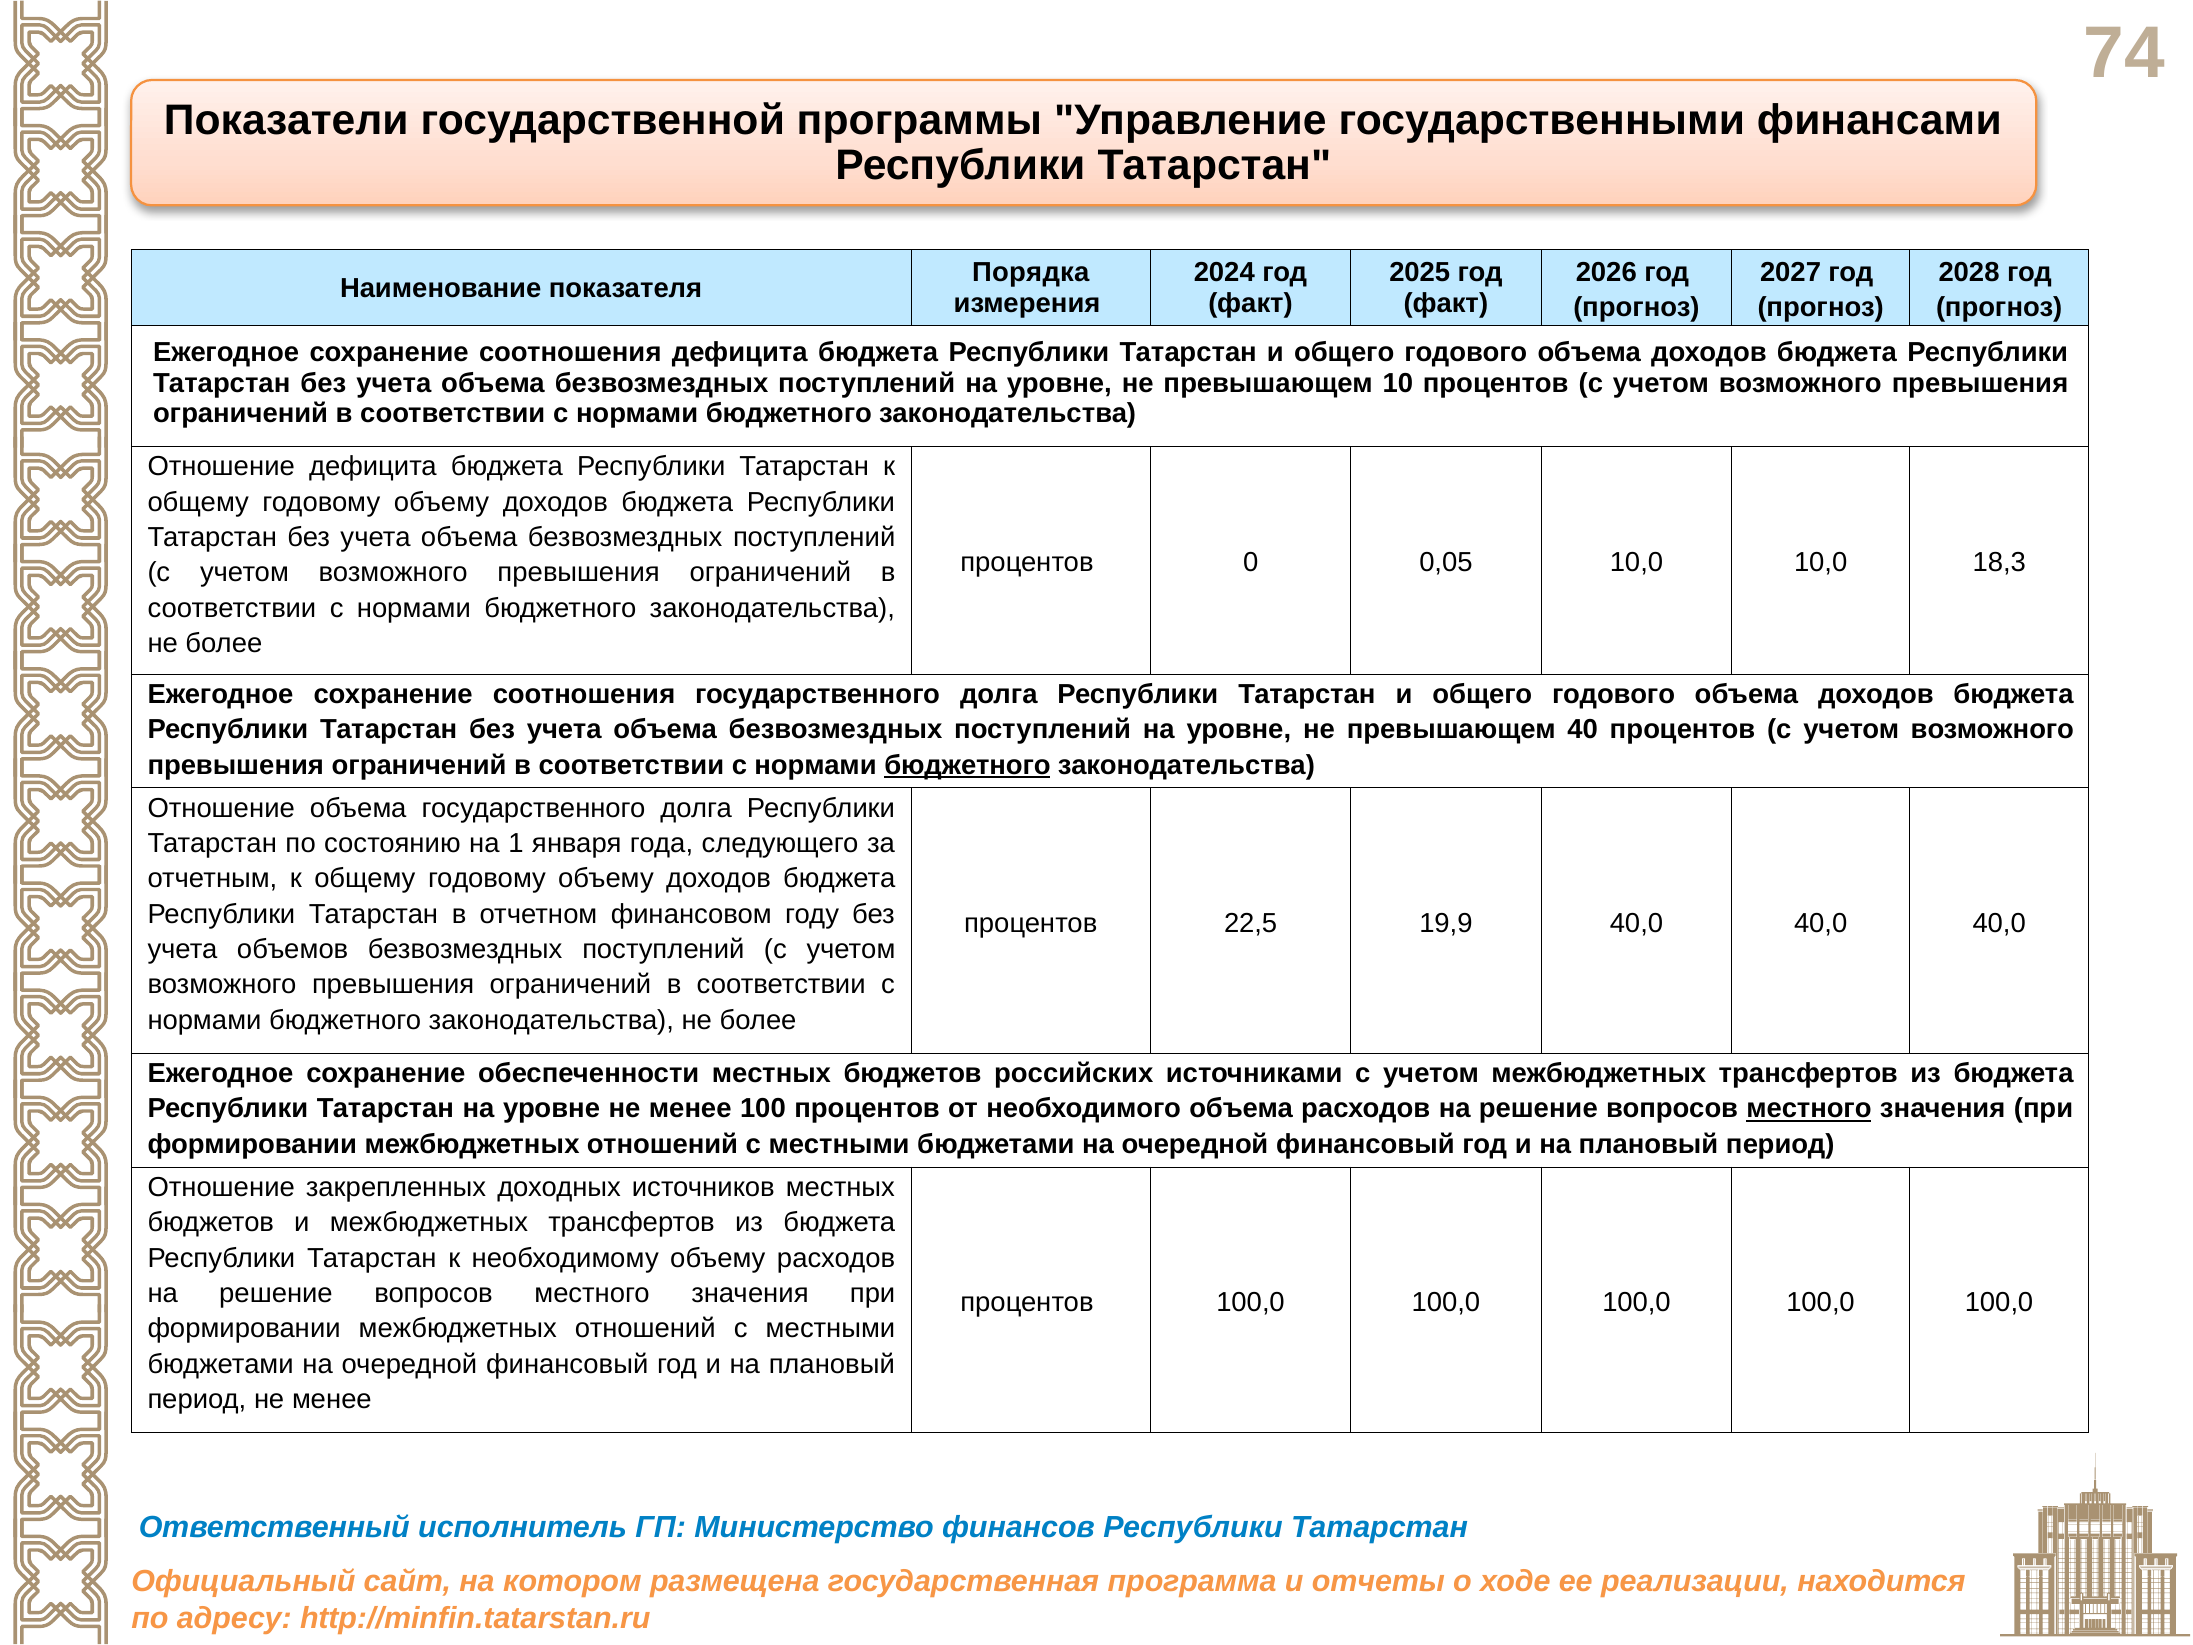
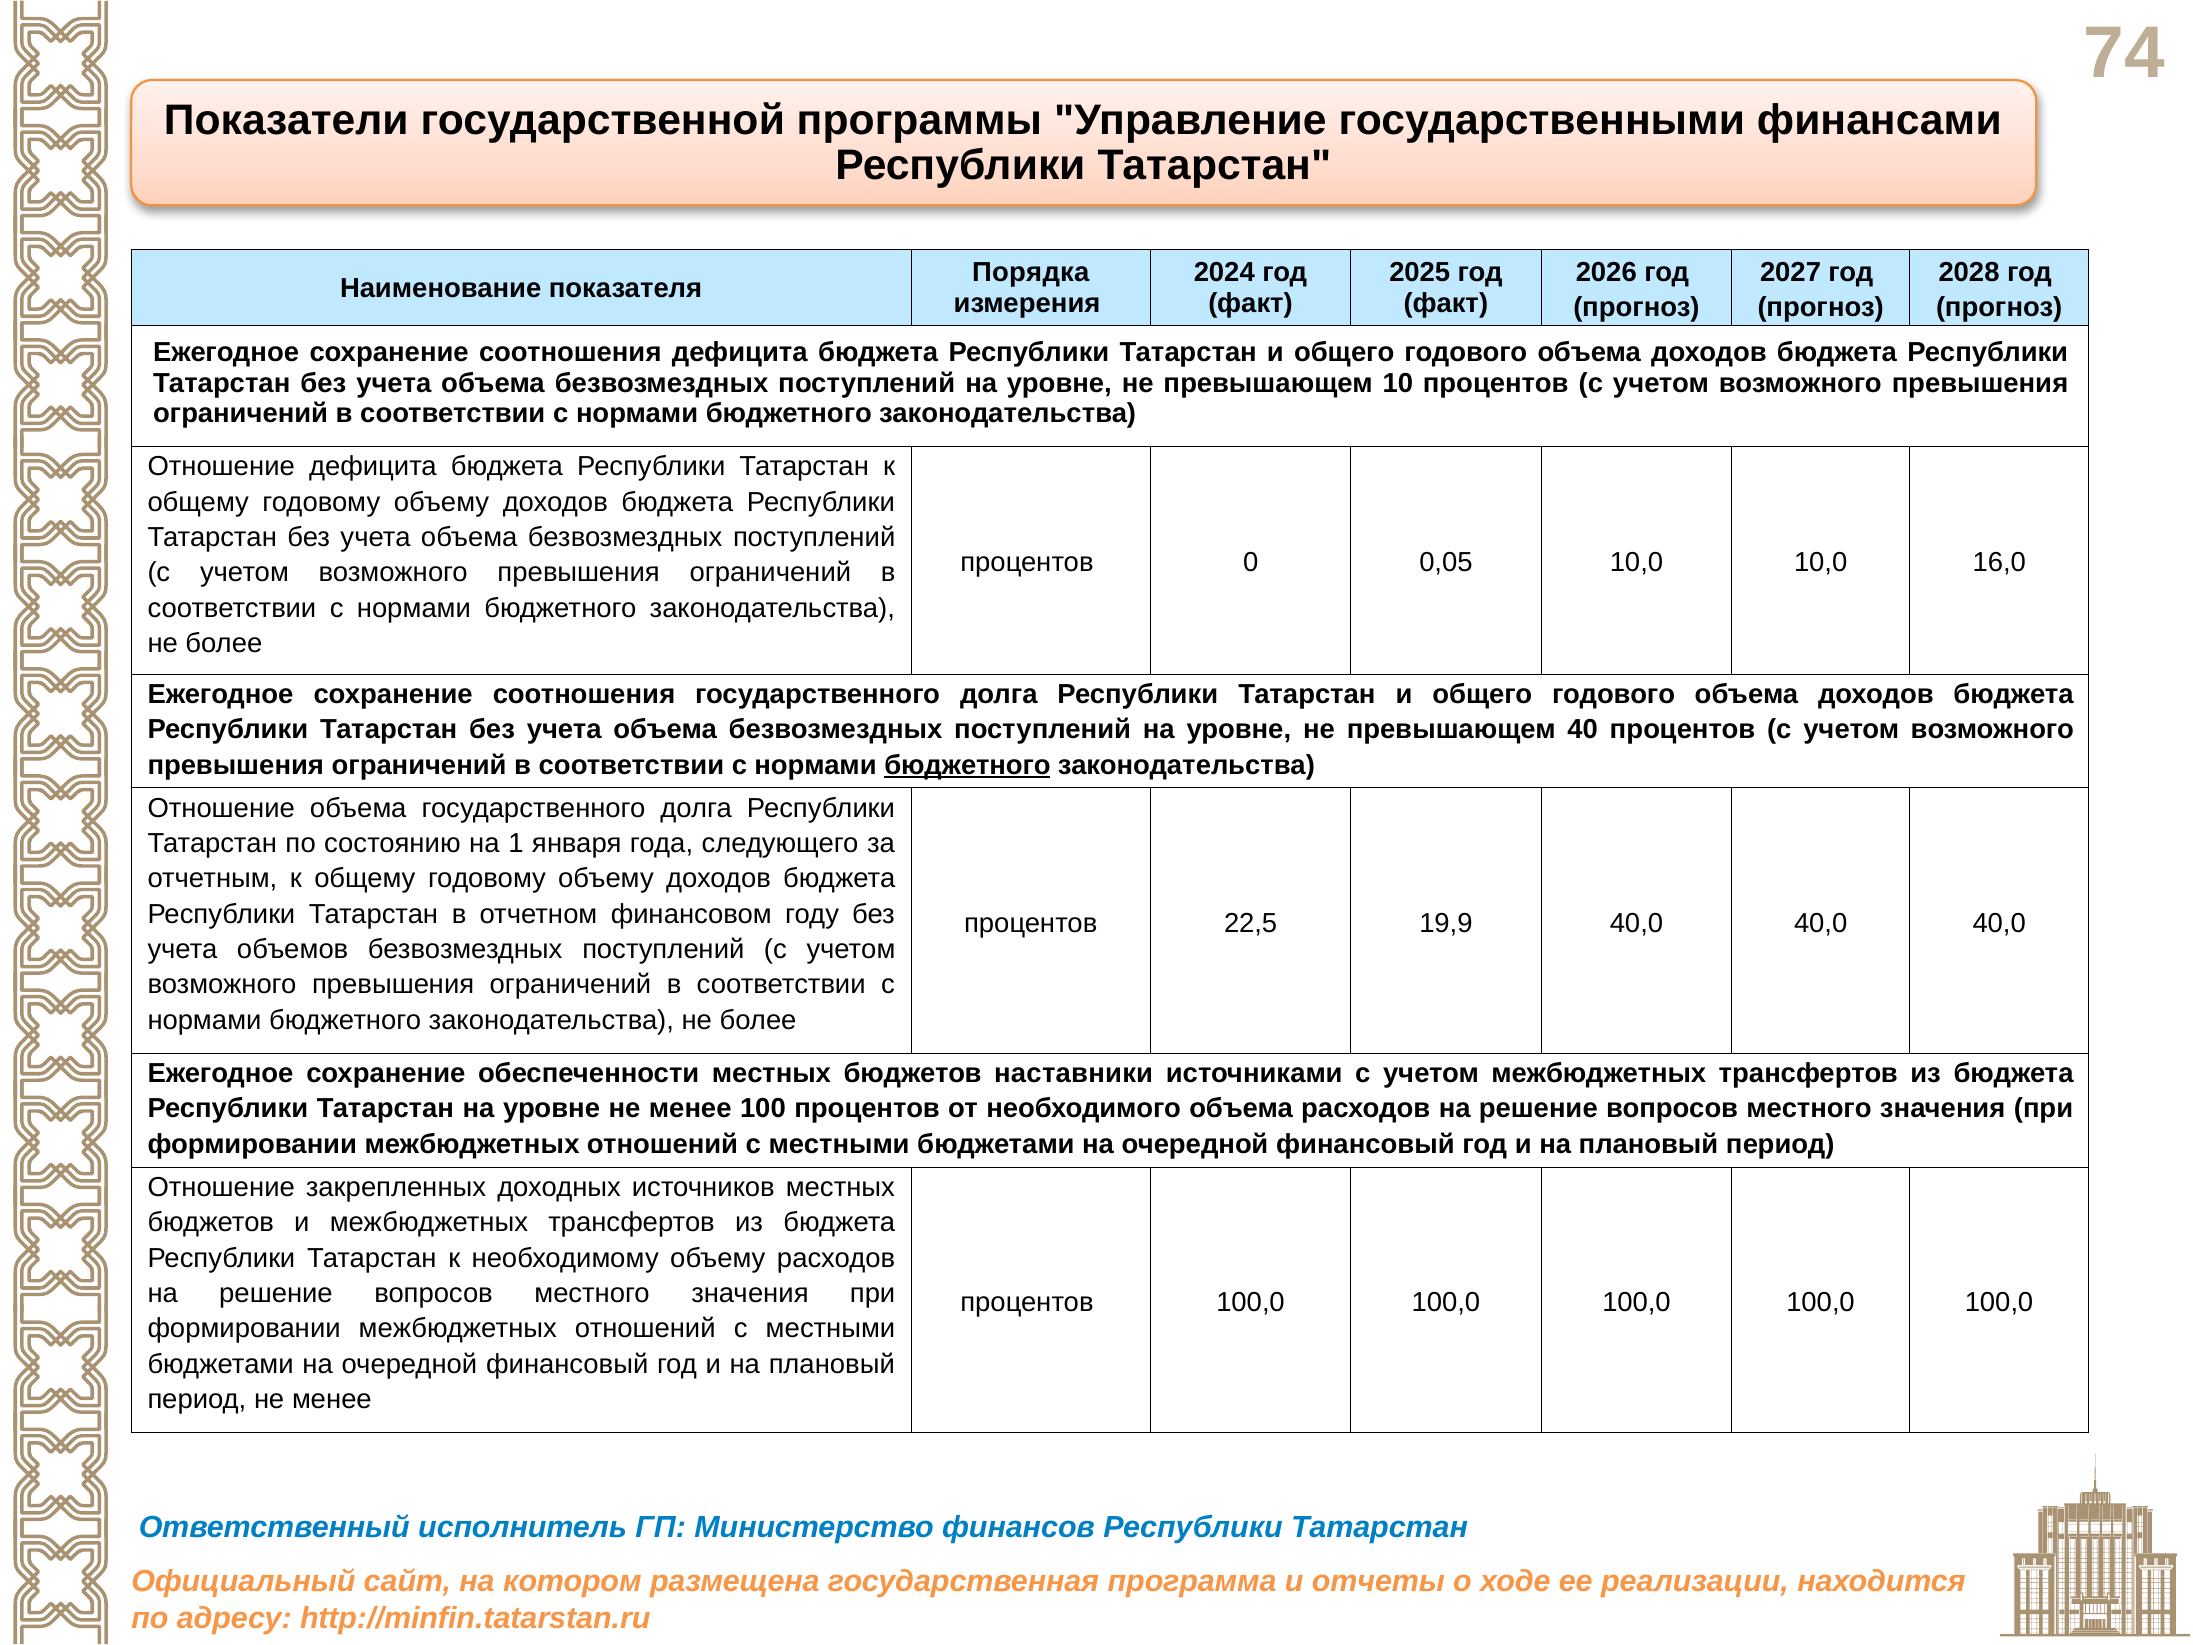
18,3: 18,3 -> 16,0 (1999, 563)
российских: российских -> наставники (1074, 1073)
местного underline: present -> none (1809, 1109)
